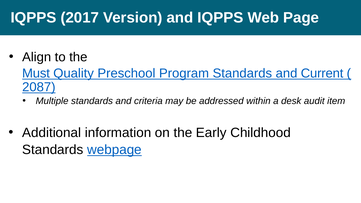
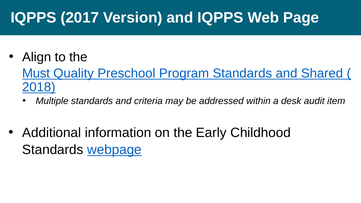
Current: Current -> Shared (322, 73)
2087: 2087 -> 2018 (39, 87)
